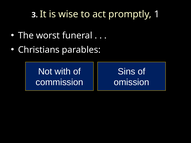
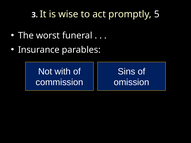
1: 1 -> 5 (157, 14)
Christians: Christians -> Insurance (39, 50)
